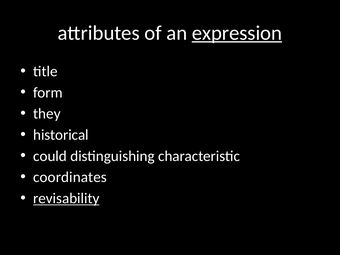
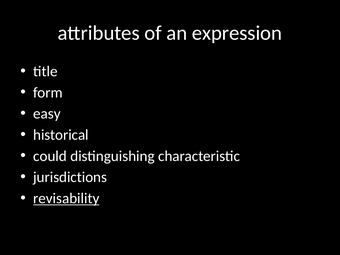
expression underline: present -> none (237, 33)
they: they -> easy (47, 114)
coordinates: coordinates -> jurisdictions (70, 177)
